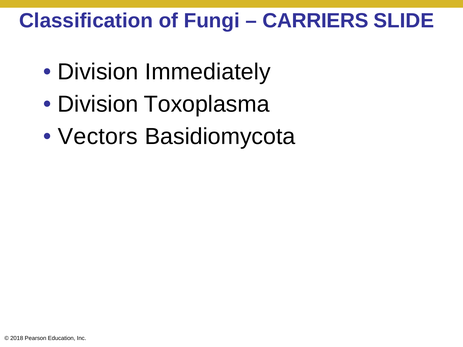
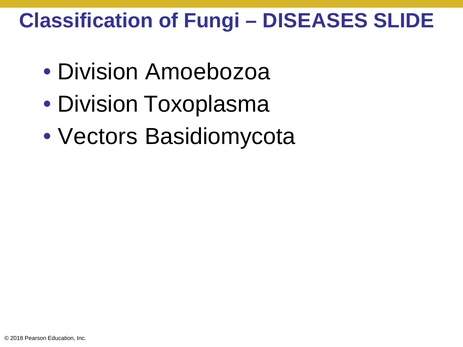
CARRIERS: CARRIERS -> DISEASES (315, 21)
Immediately: Immediately -> Amoebozoa (208, 72)
